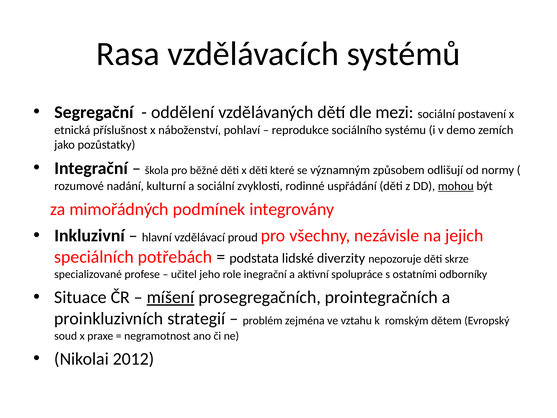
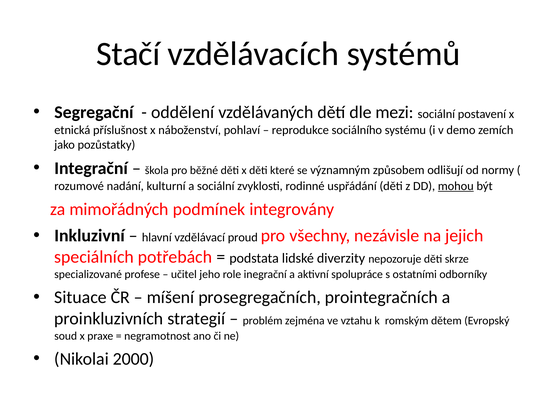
Rasa: Rasa -> Stačí (128, 54)
míšení underline: present -> none (171, 297)
2012: 2012 -> 2000 (134, 359)
